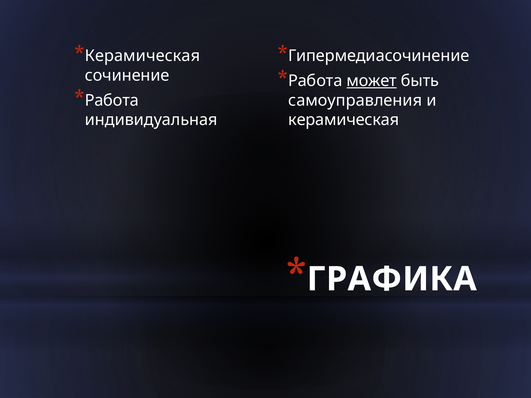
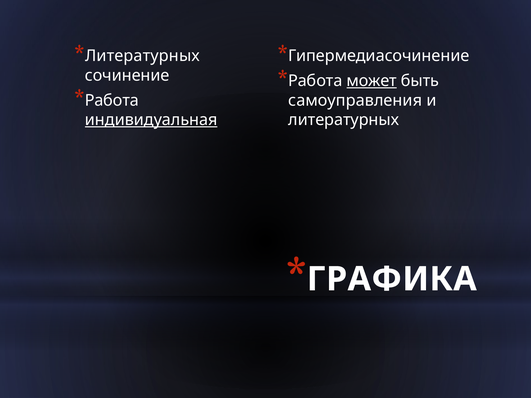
Керамическая: Керамическая -> Литературных (142, 56)
индивидуальная underline: none -> present (151, 120)
керамическая: керамическая -> литературных (344, 120)
